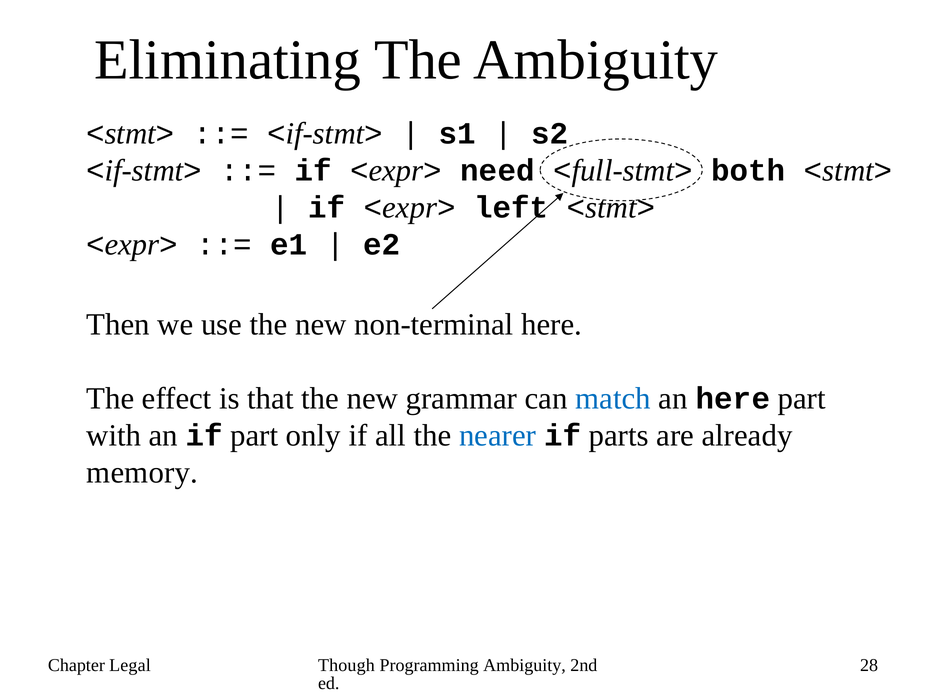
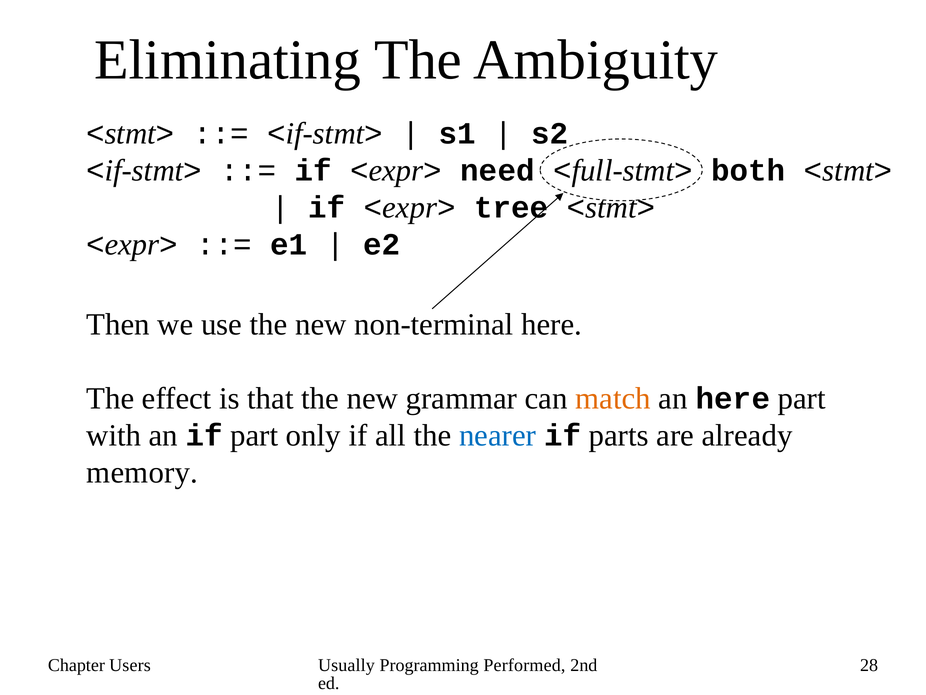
left: left -> tree (511, 207)
match colour: blue -> orange (613, 398)
Legal: Legal -> Users (130, 665)
Though: Though -> Usually (346, 665)
Programming Ambiguity: Ambiguity -> Performed (524, 665)
